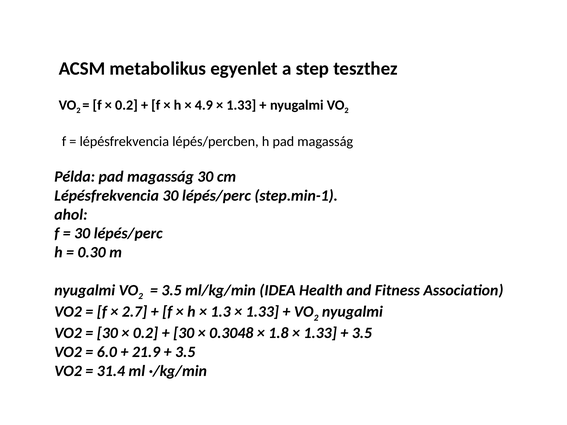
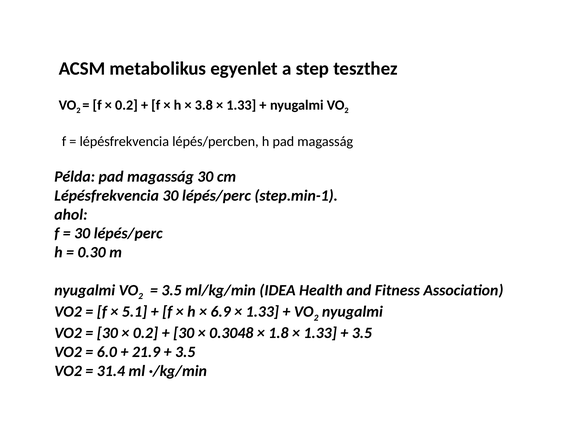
4.9: 4.9 -> 3.8 (204, 105)
2.7: 2.7 -> 5.1 (135, 312)
1.3: 1.3 -> 6.9 (221, 312)
